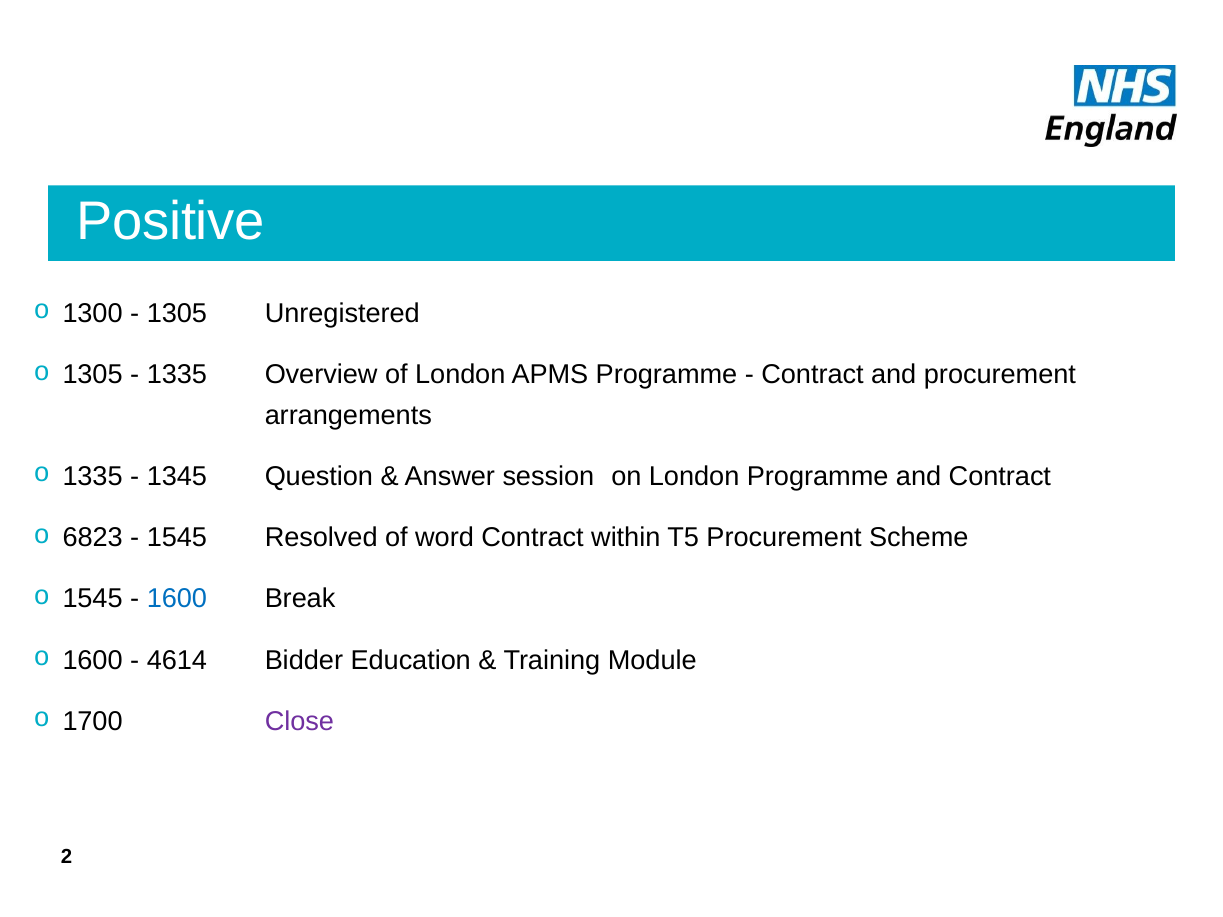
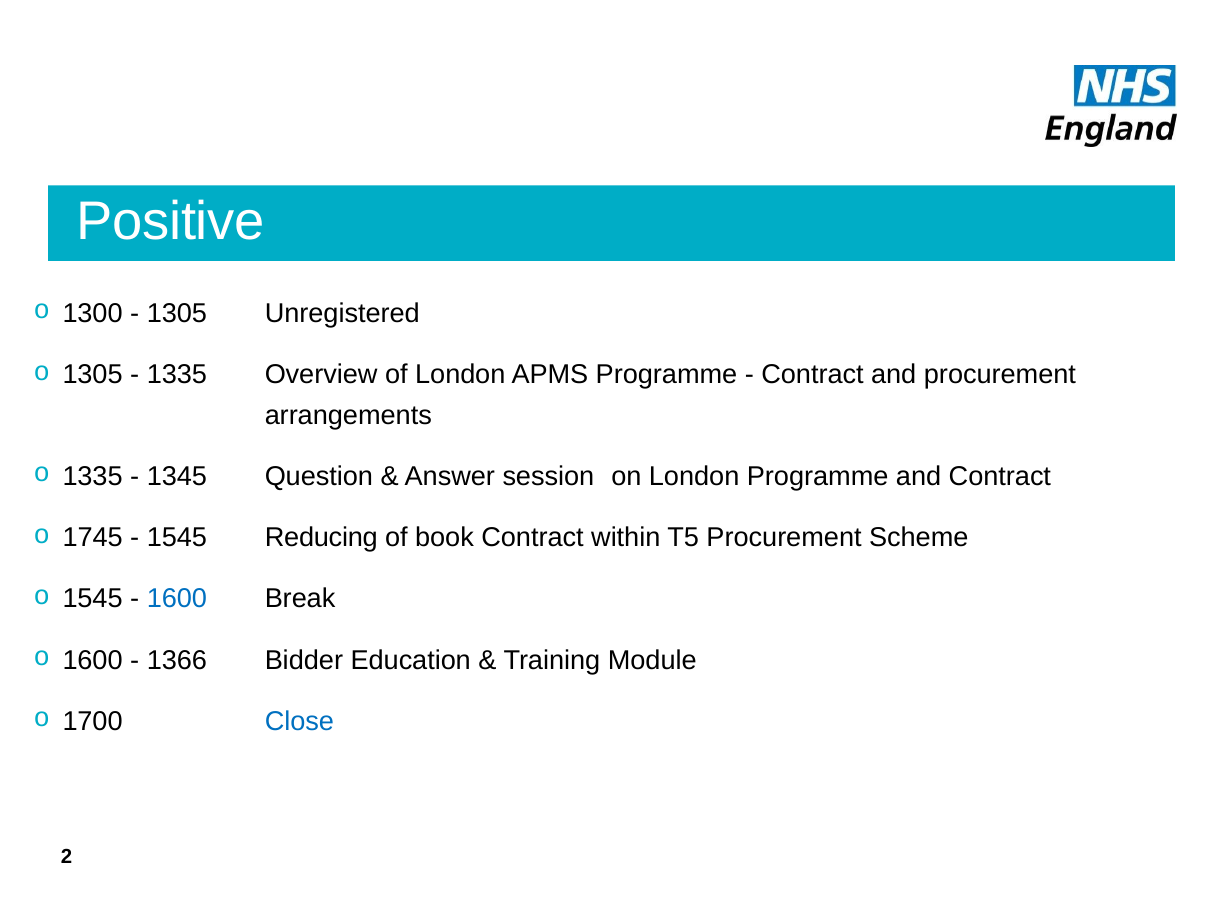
6823: 6823 -> 1745 (93, 538)
Resolved: Resolved -> Reducing (321, 538)
word: word -> book (445, 538)
4614: 4614 -> 1366 (177, 660)
Close colour: purple -> blue (299, 721)
